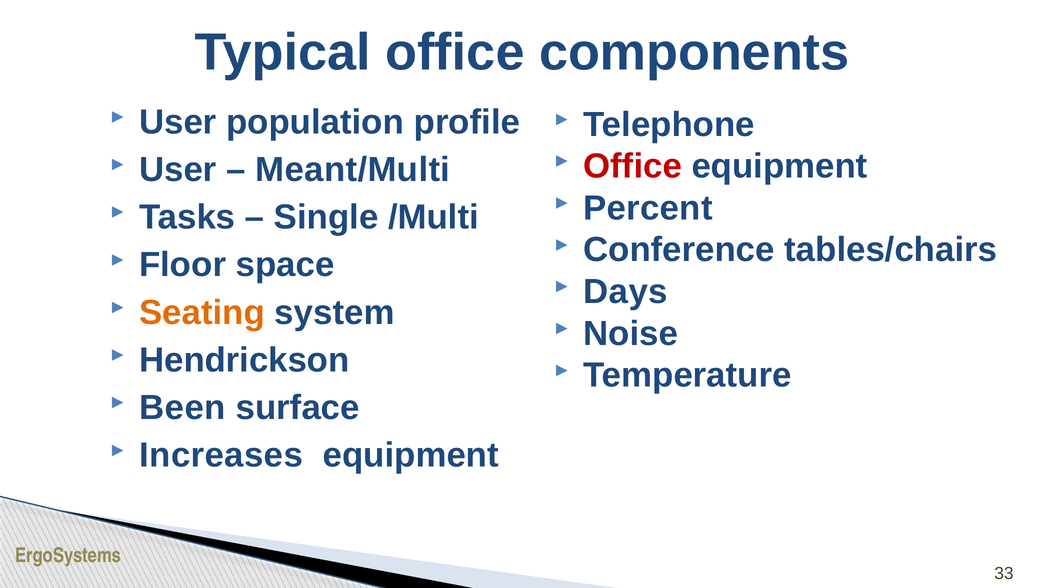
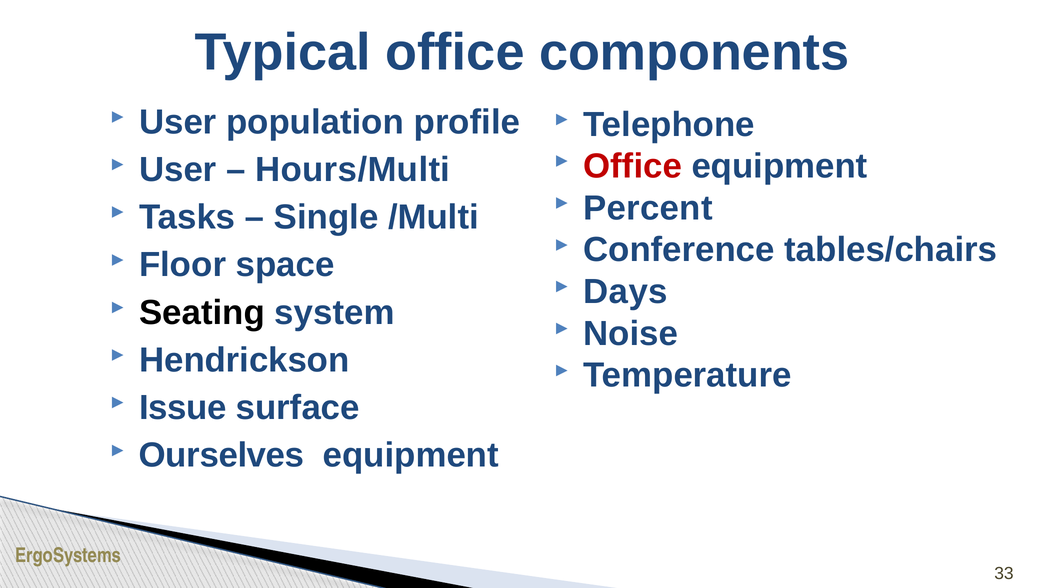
Meant/Multi: Meant/Multi -> Hours/Multi (353, 170)
Seating colour: orange -> black (202, 312)
Been: Been -> Issue (183, 408)
Increases: Increases -> Ourselves (222, 455)
